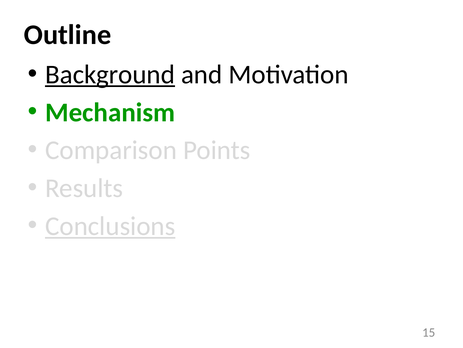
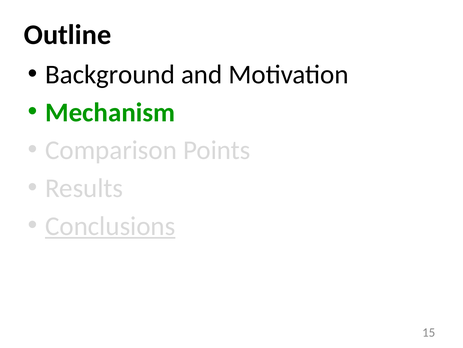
Background underline: present -> none (110, 74)
